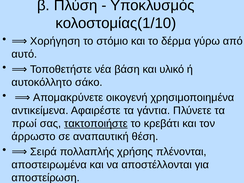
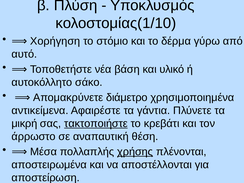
οικογενή: οικογενή -> διάμετρο (127, 97)
πρωί: πρωί -> μικρή (24, 123)
Σειρά: Σειρά -> Μέσα (44, 152)
χρήσης underline: none -> present (135, 152)
